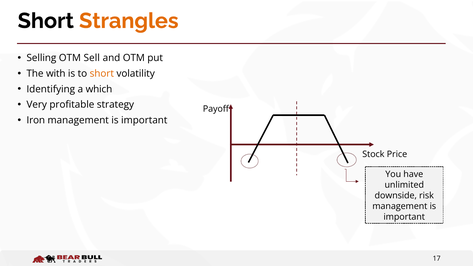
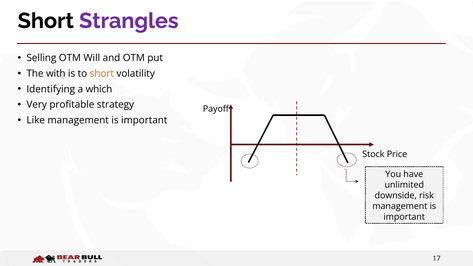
Strangles colour: orange -> purple (129, 21)
Sell: Sell -> Will (92, 58)
Iron: Iron -> Like (36, 120)
